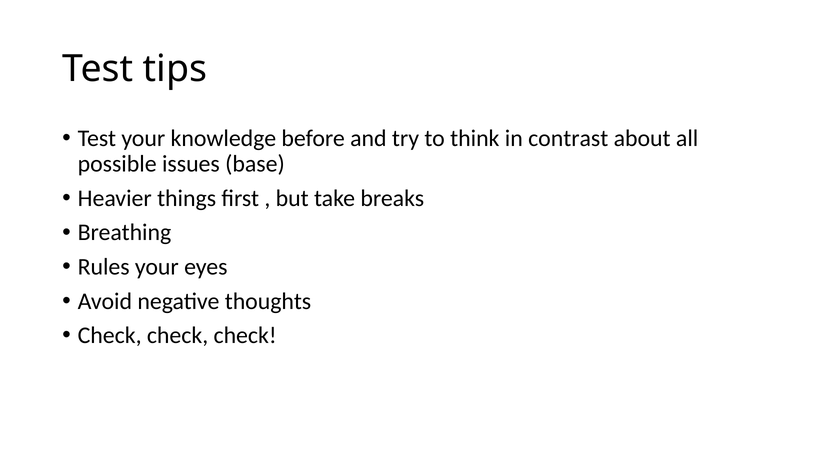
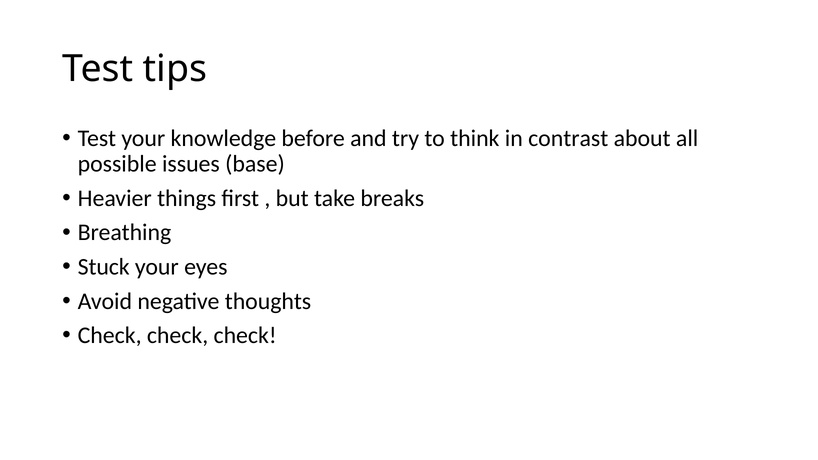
Rules: Rules -> Stuck (104, 267)
